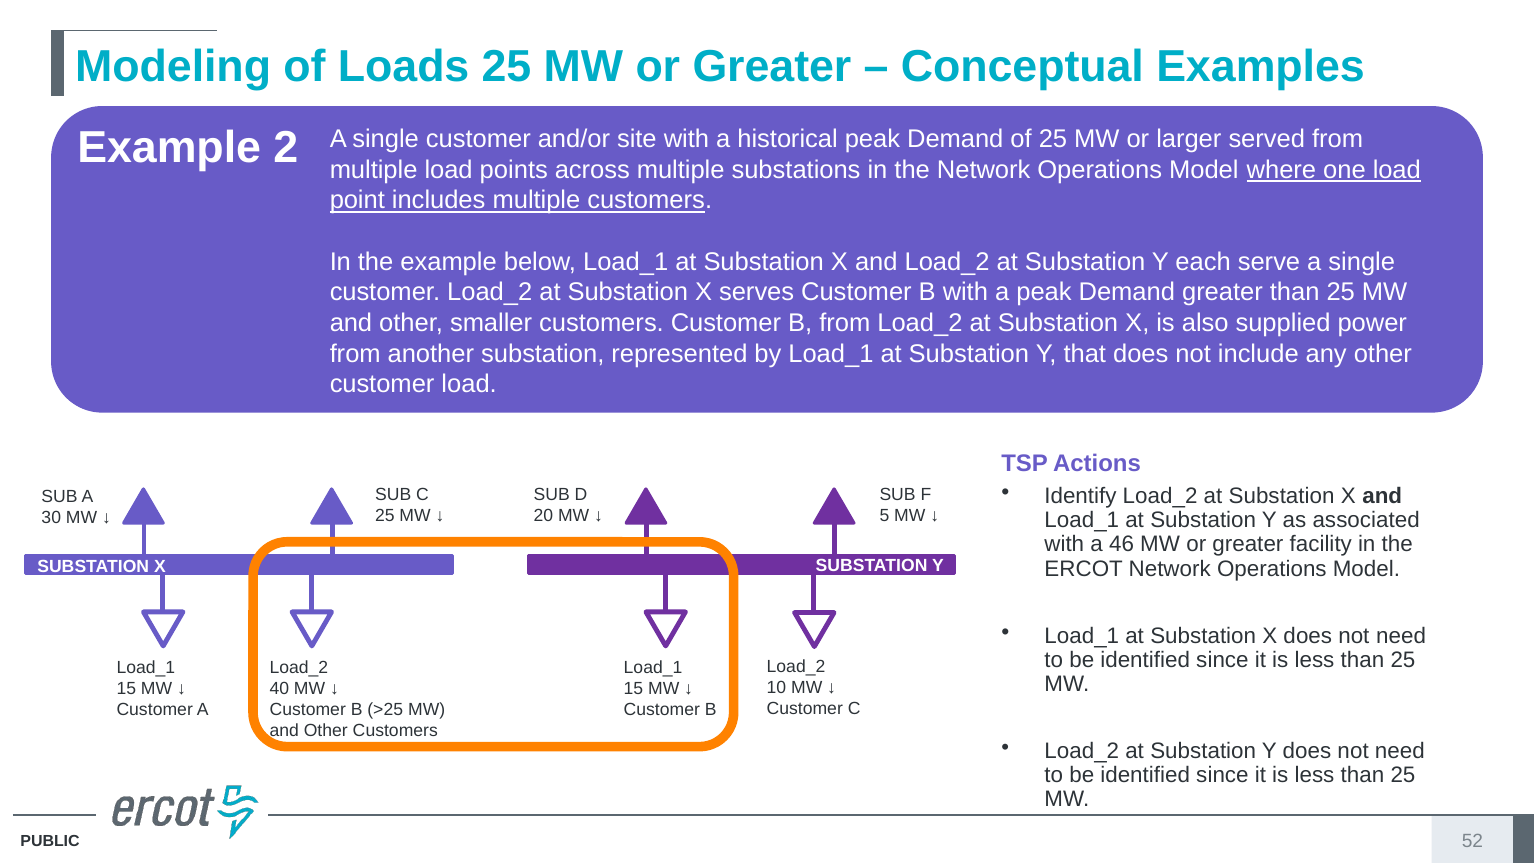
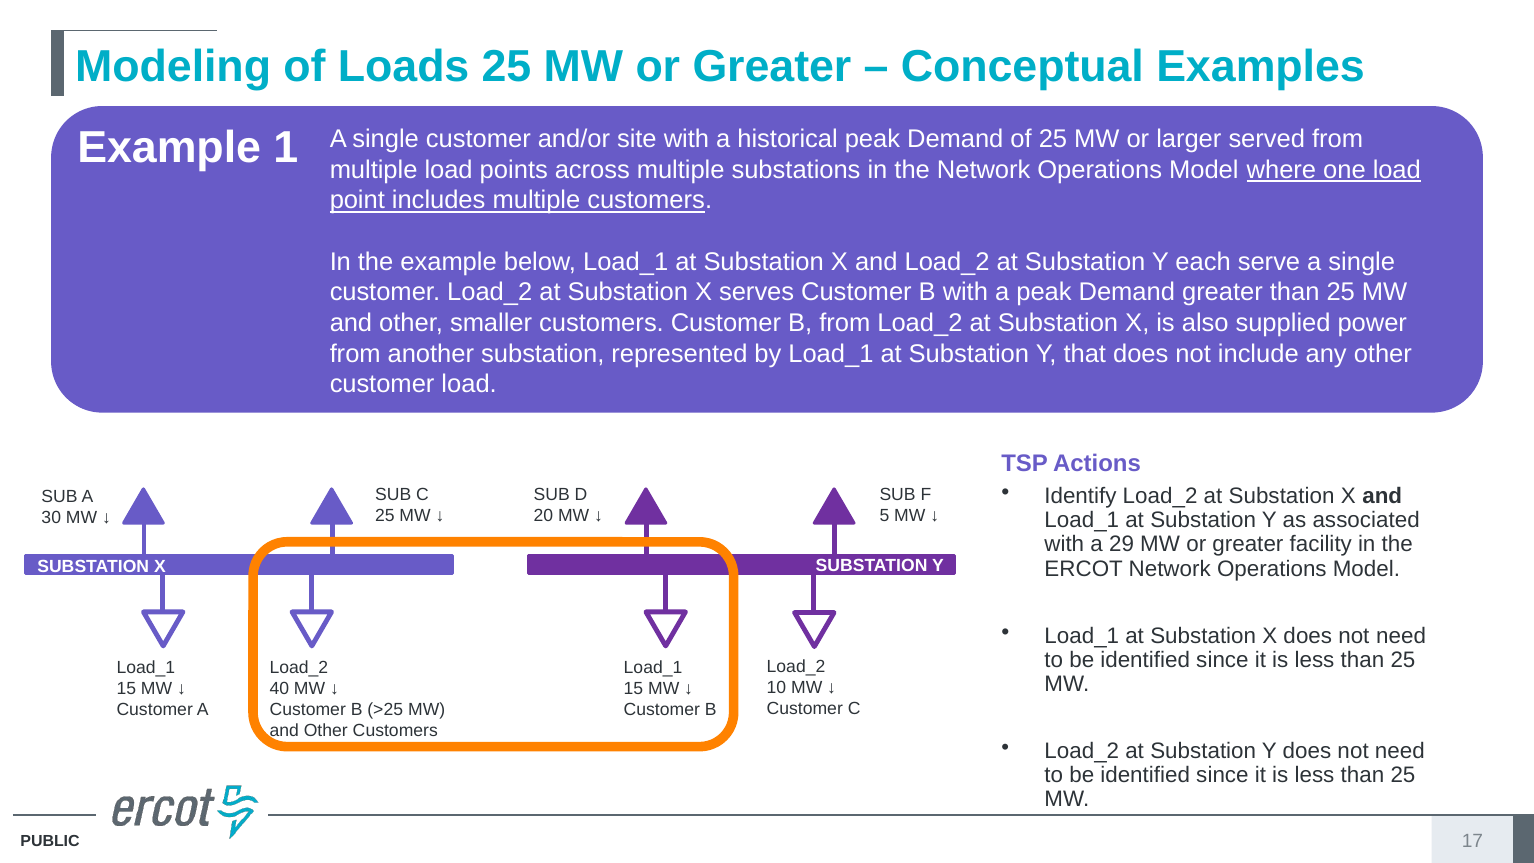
2: 2 -> 1 (286, 147)
46: 46 -> 29 (1122, 544)
52: 52 -> 17 (1472, 841)
